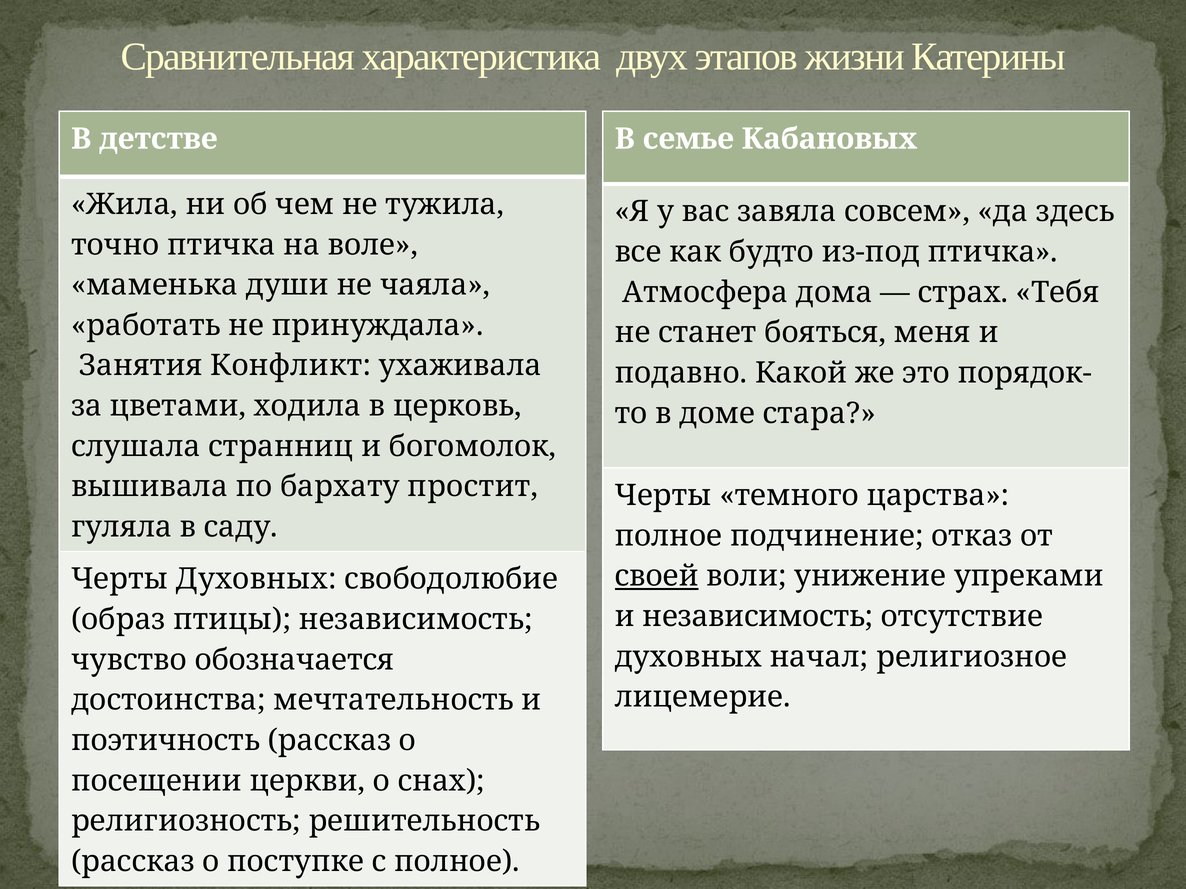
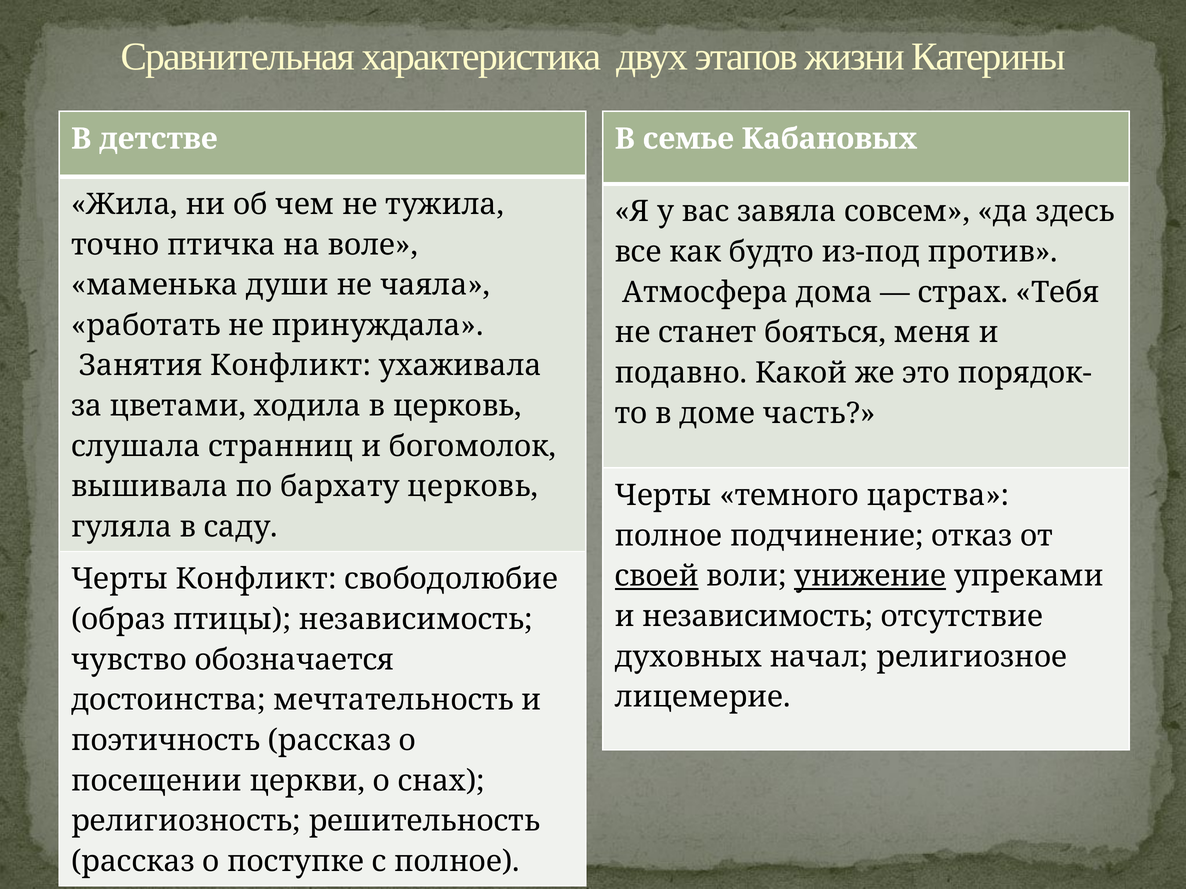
из-под птичка: птичка -> против (993, 252)
стара: стара -> часть (819, 414)
бархату простит: простит -> церковь (473, 487)
унижение underline: none -> present (870, 576)
Черты Духовных: Духовных -> Конфликт (256, 580)
